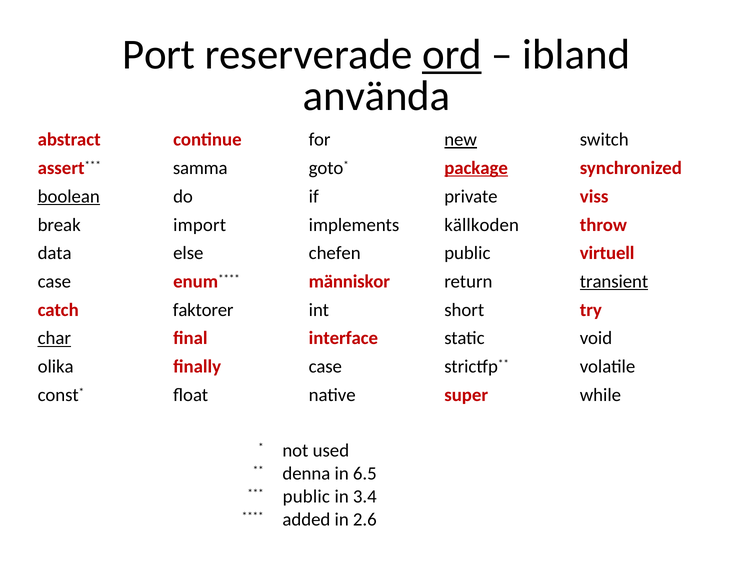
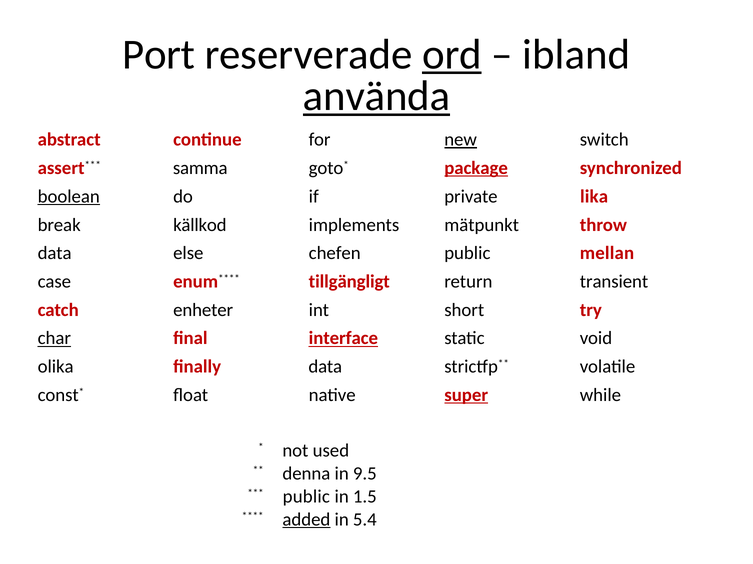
använda underline: none -> present (377, 96)
viss: viss -> lika (594, 197)
import: import -> källkod (200, 225)
källkoden: källkoden -> mätpunkt (482, 225)
virtuell: virtuell -> mellan (607, 254)
människor: människor -> tillgängligt (349, 282)
transient underline: present -> none (614, 282)
faktorer: faktorer -> enheter (203, 310)
interface underline: none -> present (343, 339)
finally case: case -> data (325, 367)
super underline: none -> present (466, 396)
6.5: 6.5 -> 9.5 (365, 474)
3.4: 3.4 -> 1.5 (365, 497)
added underline: none -> present (306, 520)
2.6: 2.6 -> 5.4 (365, 520)
